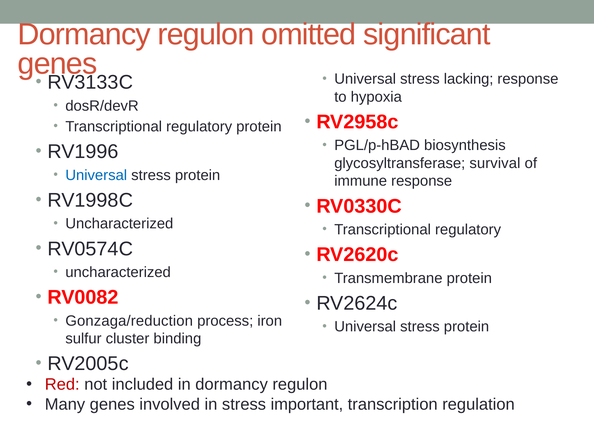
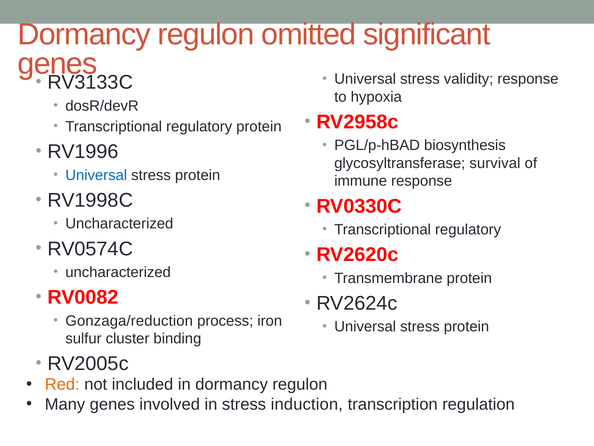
lacking: lacking -> validity (469, 79)
Red colour: red -> orange (62, 384)
important: important -> induction (307, 404)
